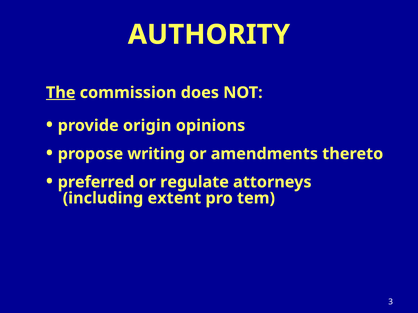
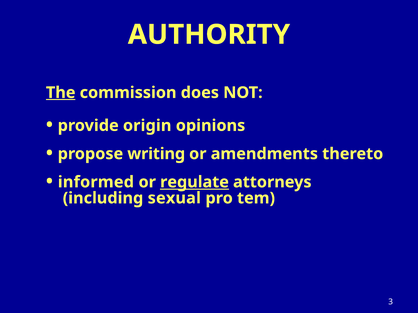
preferred: preferred -> informed (96, 182)
regulate underline: none -> present (195, 182)
extent: extent -> sexual (174, 198)
